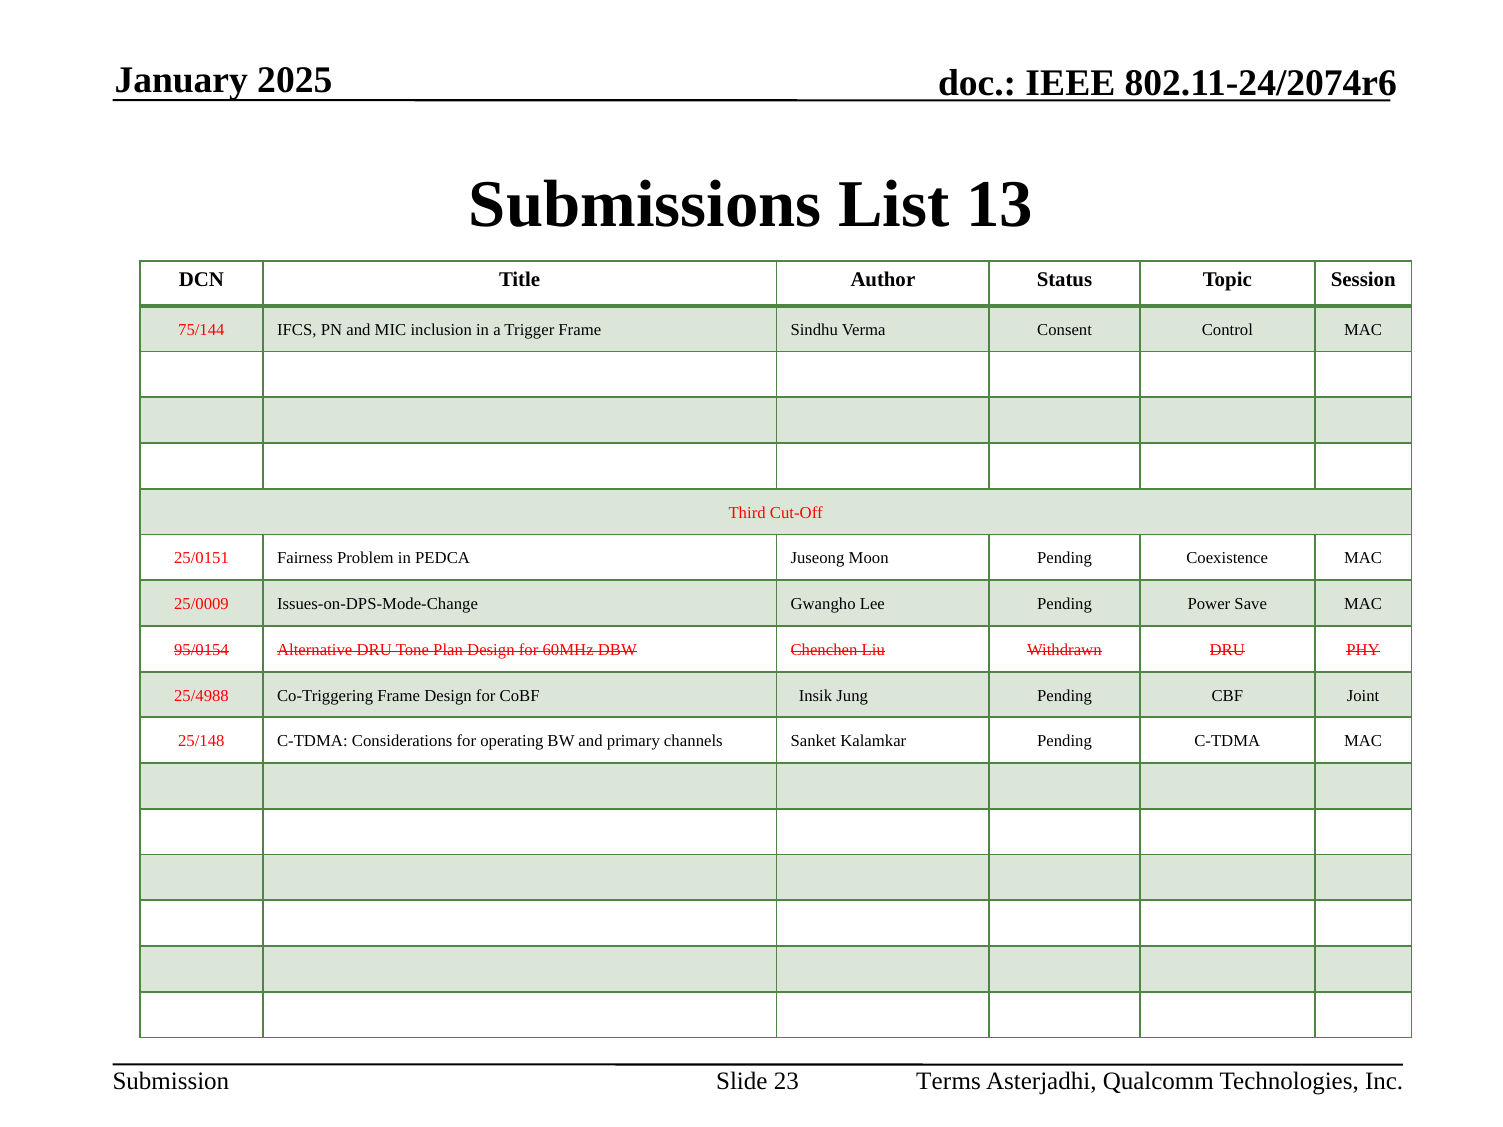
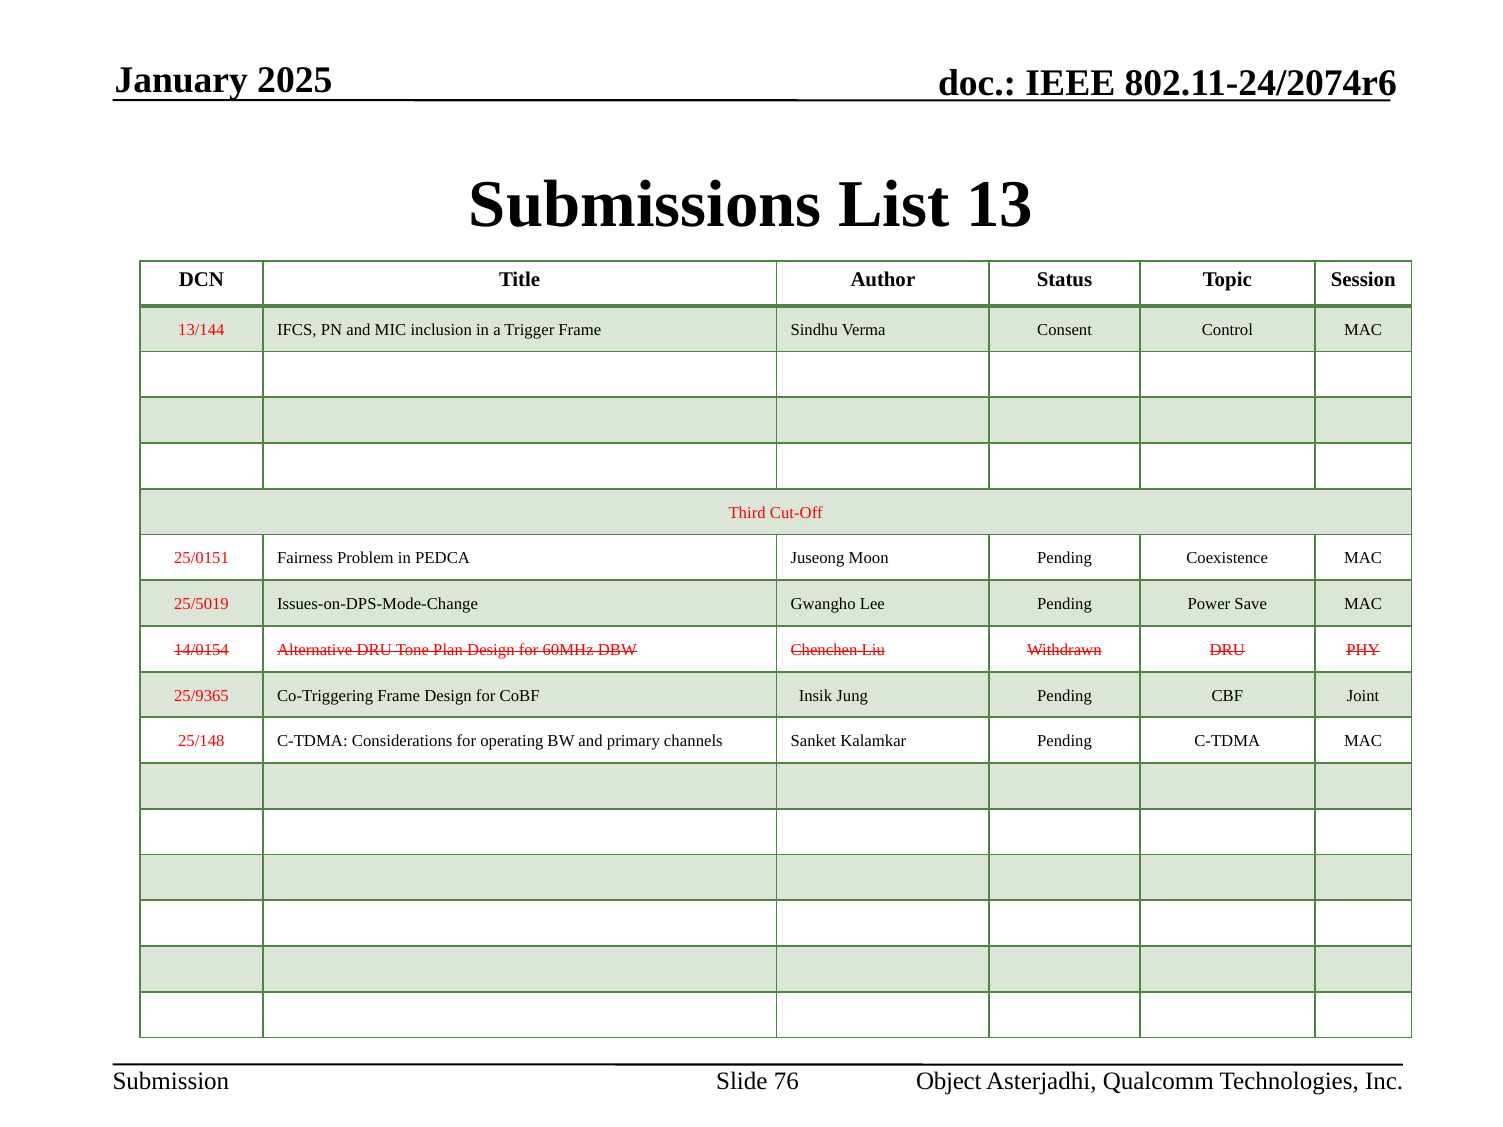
75/144: 75/144 -> 13/144 (201, 330)
25/0009: 25/0009 -> 25/5019 (201, 604)
95/0154: 95/0154 -> 14/0154 (201, 650)
25/4988: 25/4988 -> 25/9365 (201, 696)
23: 23 -> 76 (786, 1081)
Terms: Terms -> Object (949, 1081)
